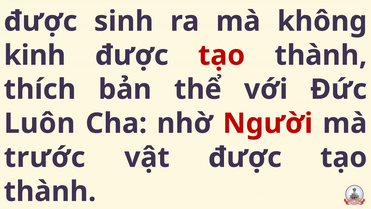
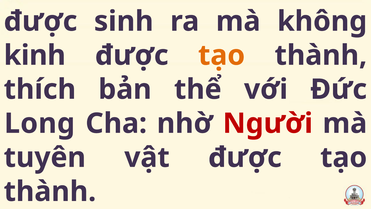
tạo colour: red -> orange (222, 55)
Luôn: Luôn -> Long (40, 123)
trước: trước -> tuyên (45, 157)
